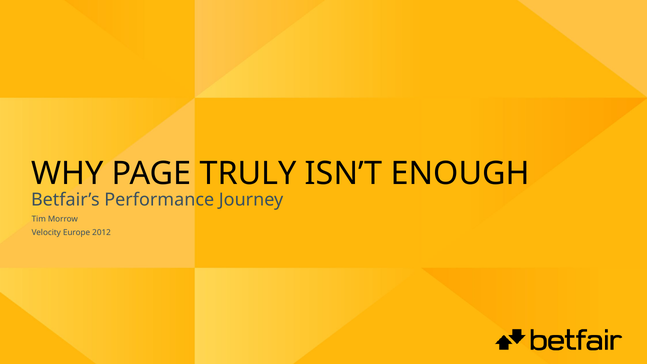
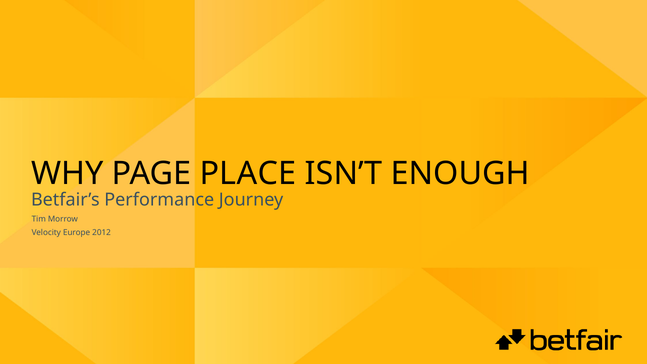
TRULY: TRULY -> PLACE (248, 174)
